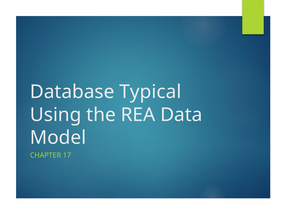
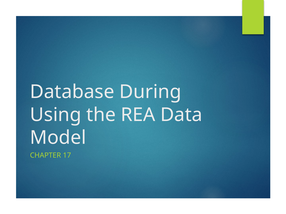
Typical: Typical -> During (150, 92)
